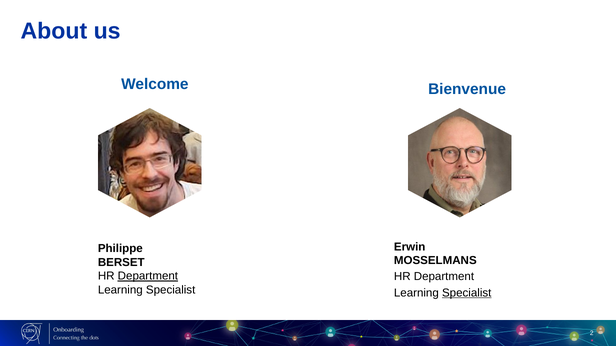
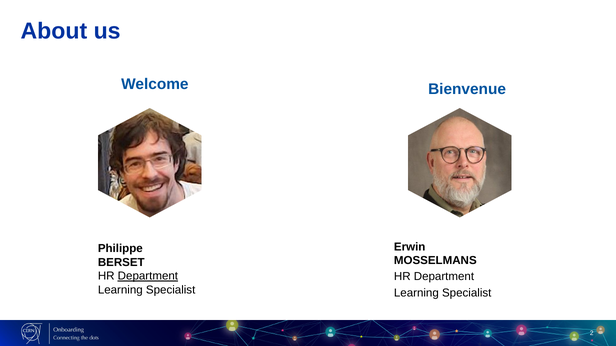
Specialist underline: present -> none (467, 293)
